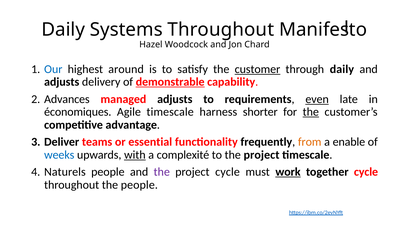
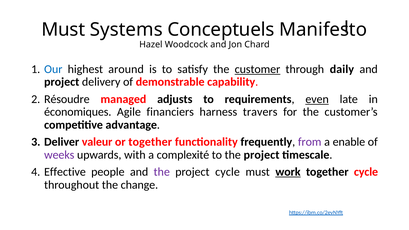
Daily: Daily -> Must (63, 30)
Systems Throughout: Throughout -> Conceptuels (221, 30)
adjusts: adjusts -> project (62, 82)
demonstrable underline: present -> none (170, 82)
Advances: Advances -> Résoudre (67, 99)
Agile timescale: timescale -> financiers (170, 112)
shorter: shorter -> travers (260, 112)
the underline: present -> none (311, 112)
teams: teams -> valeur (97, 142)
or essential: essential -> together (150, 142)
from colour: orange -> purple (310, 142)
weeks colour: blue -> purple (59, 155)
with underline: present -> none (135, 155)
Naturels: Naturels -> Effective (65, 172)
the people: people -> change (139, 185)
